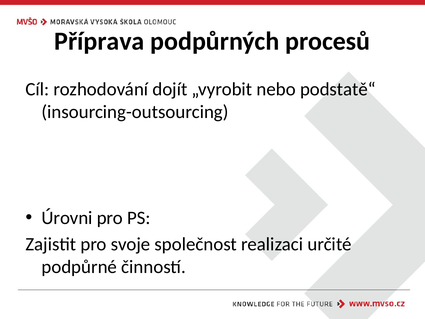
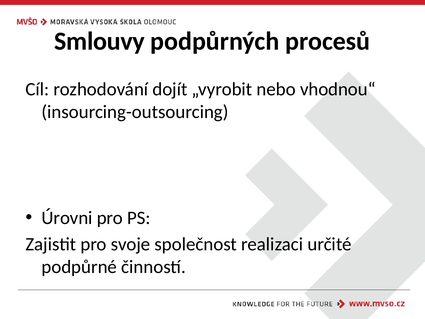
Příprava: Příprava -> Smlouvy (99, 41)
podstatě“: podstatě“ -> vhodnou“ (338, 89)
